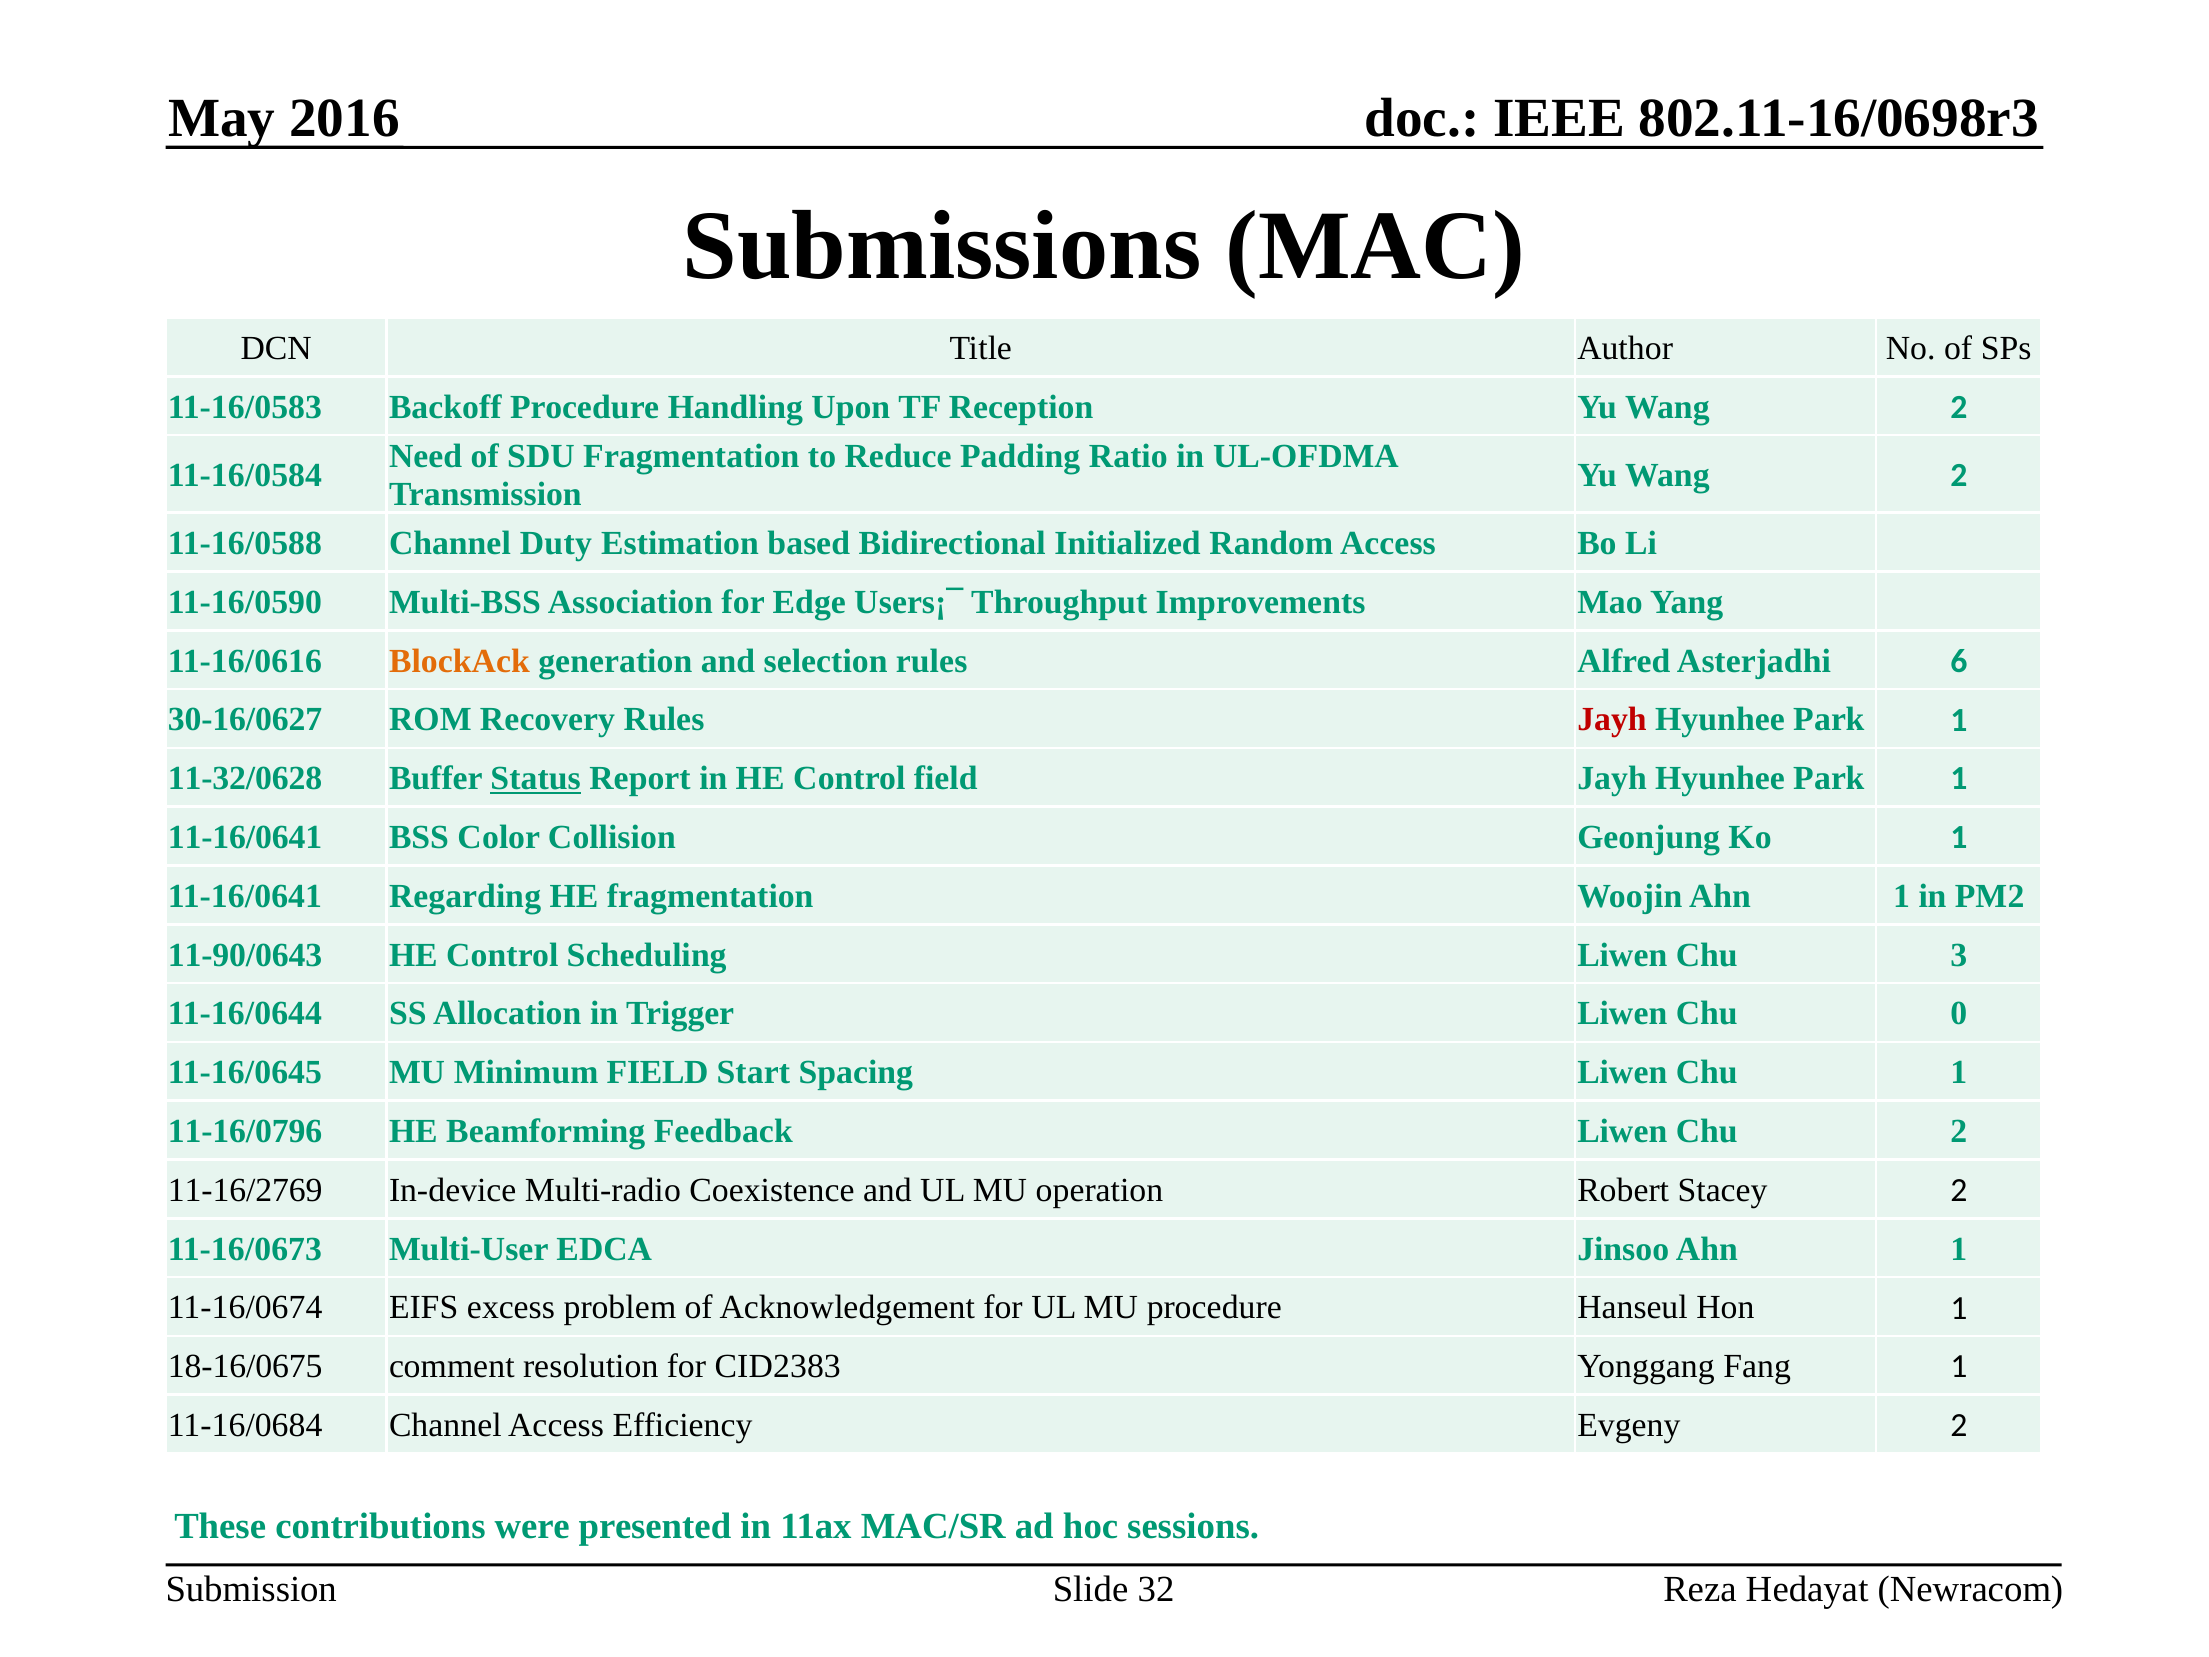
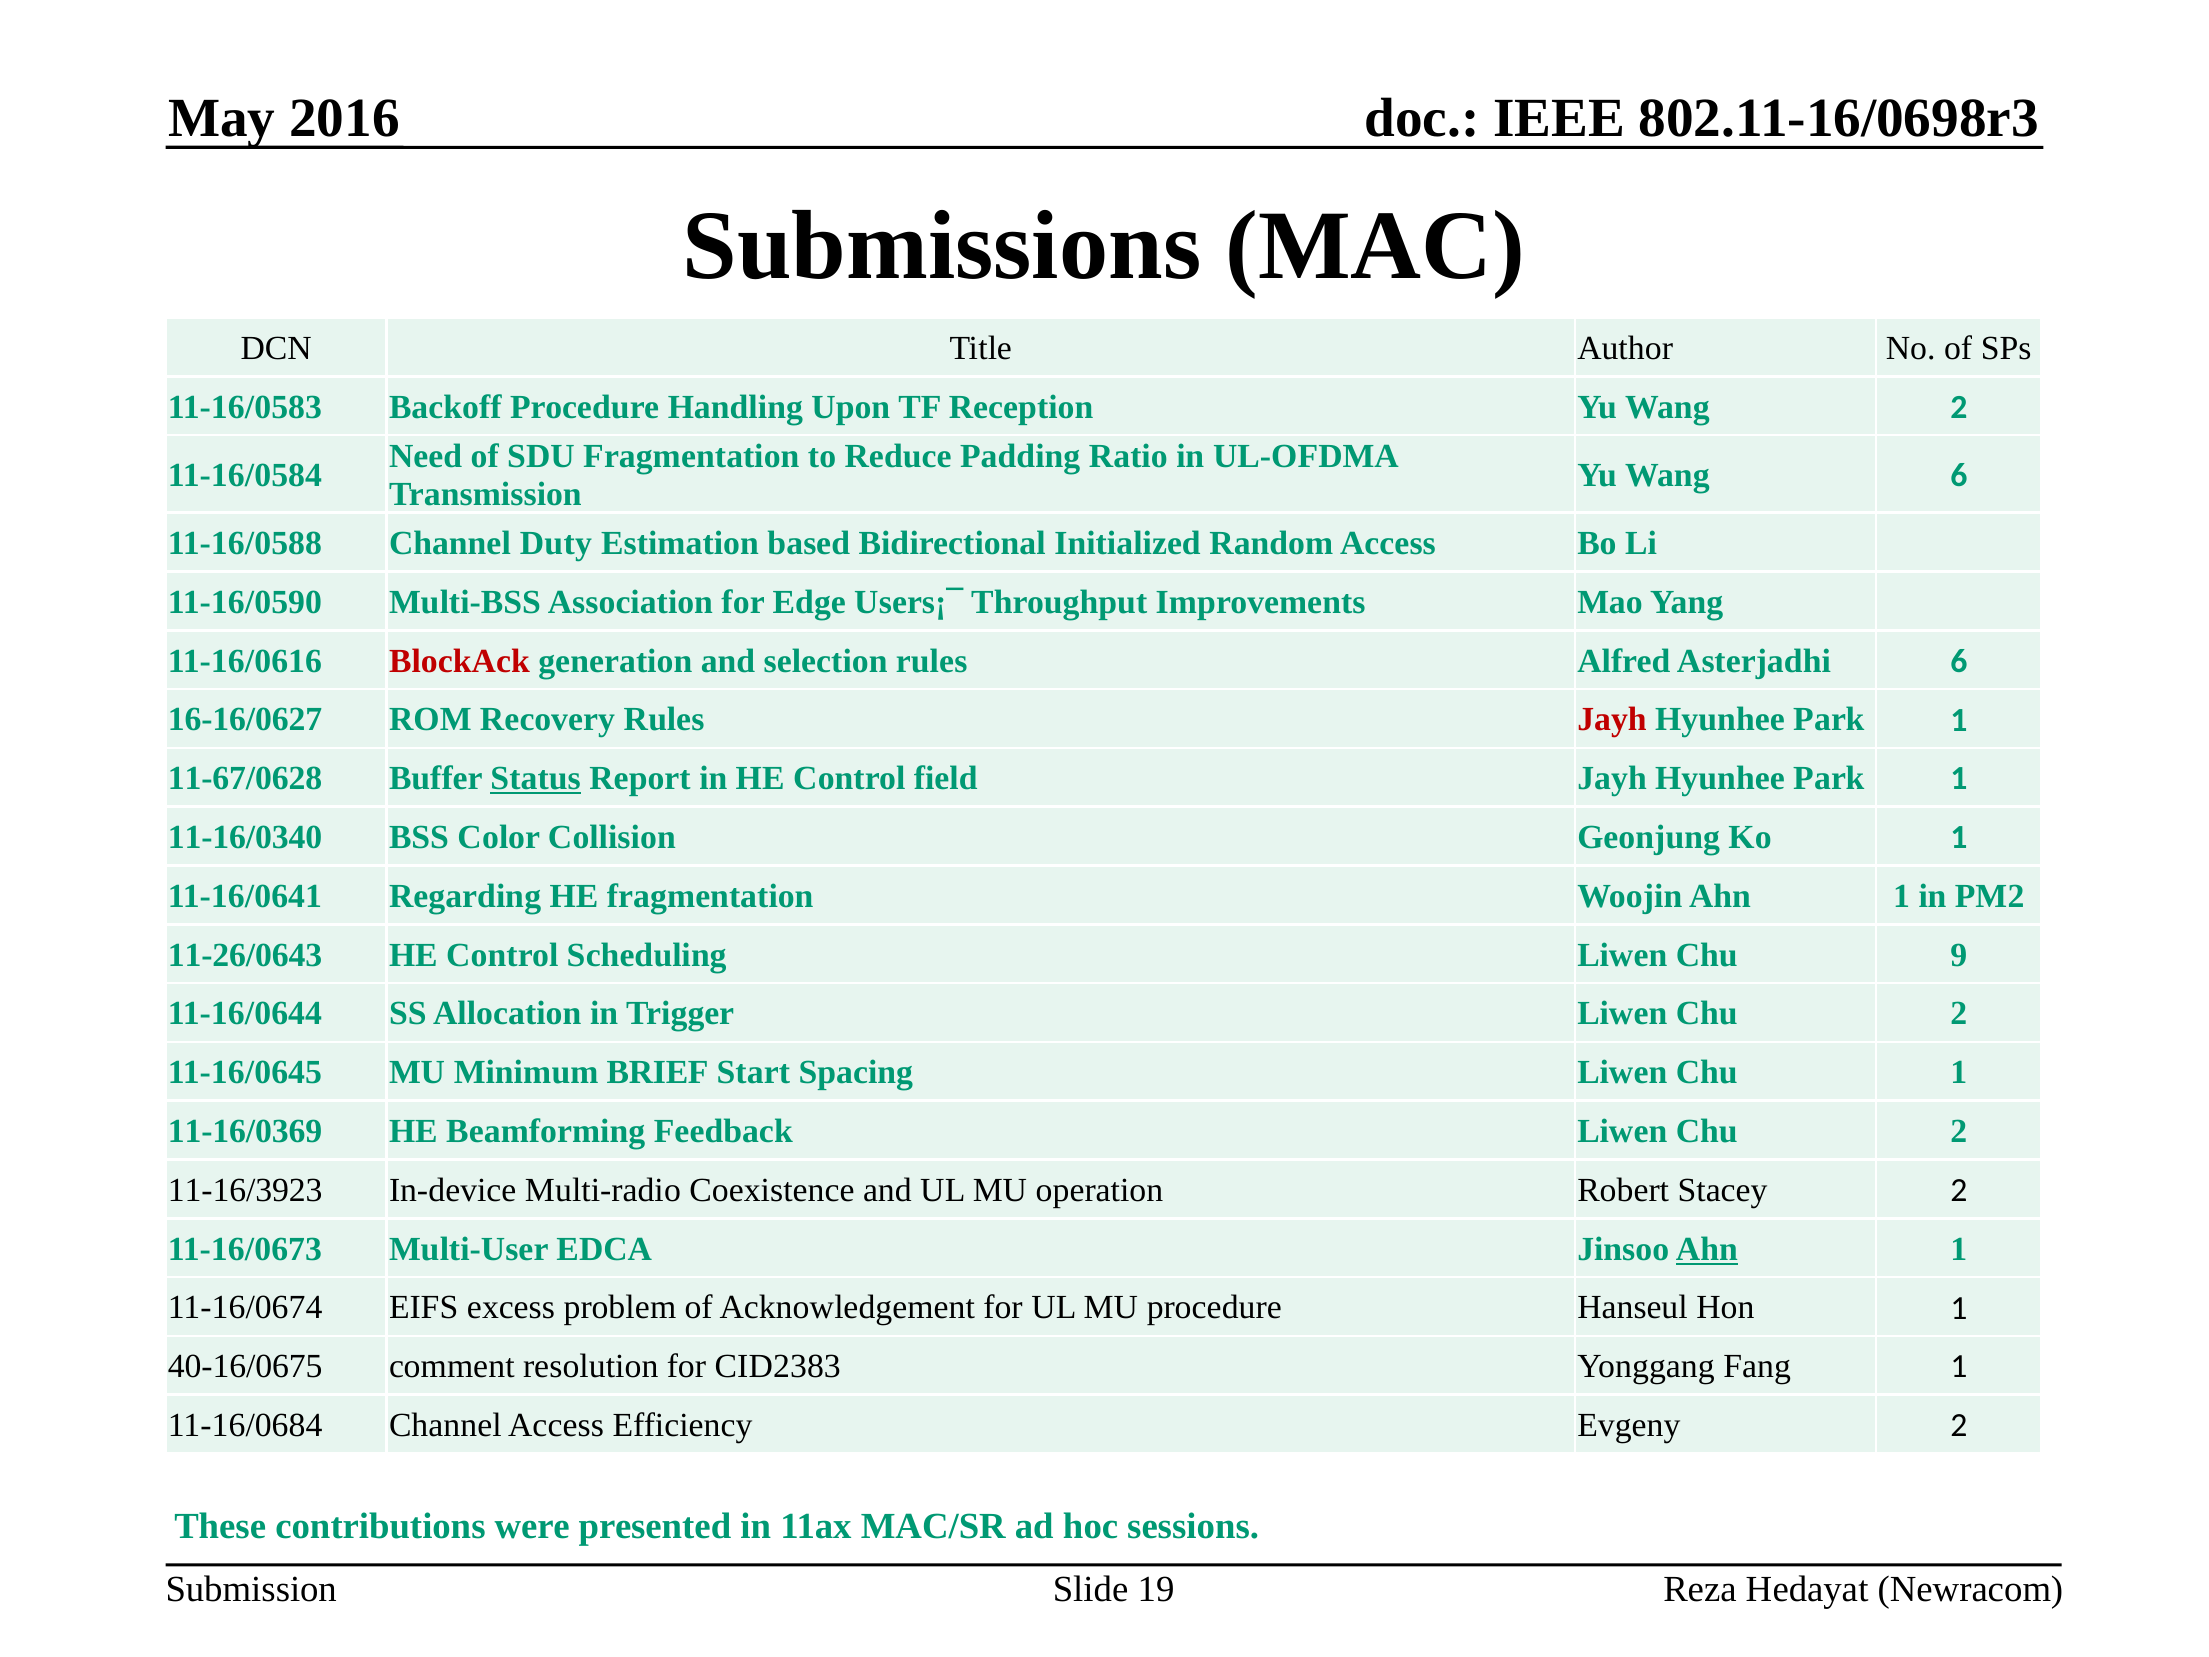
2: 2 -> 6 (1959, 475)
BlockAck colour: orange -> red (459, 661)
30-16/0627: 30-16/0627 -> 16-16/0627 (245, 720)
11-32/0628: 11-32/0628 -> 11-67/0628 (245, 779)
11-16/0641: 11-16/0641 -> 11-16/0340 (245, 837)
11-90/0643: 11-90/0643 -> 11-26/0643 (245, 955)
3: 3 -> 9 (1959, 955)
Trigger Liwen Chu 0: 0 -> 2 (1959, 1014)
Minimum FIELD: FIELD -> BRIEF (658, 1072)
11-16/0796: 11-16/0796 -> 11-16/0369 (245, 1131)
11-16/2769: 11-16/2769 -> 11-16/3923 (245, 1190)
Ahn underline: none -> present (1707, 1249)
18-16/0675: 18-16/0675 -> 40-16/0675 (245, 1366)
32: 32 -> 19 (1156, 1589)
